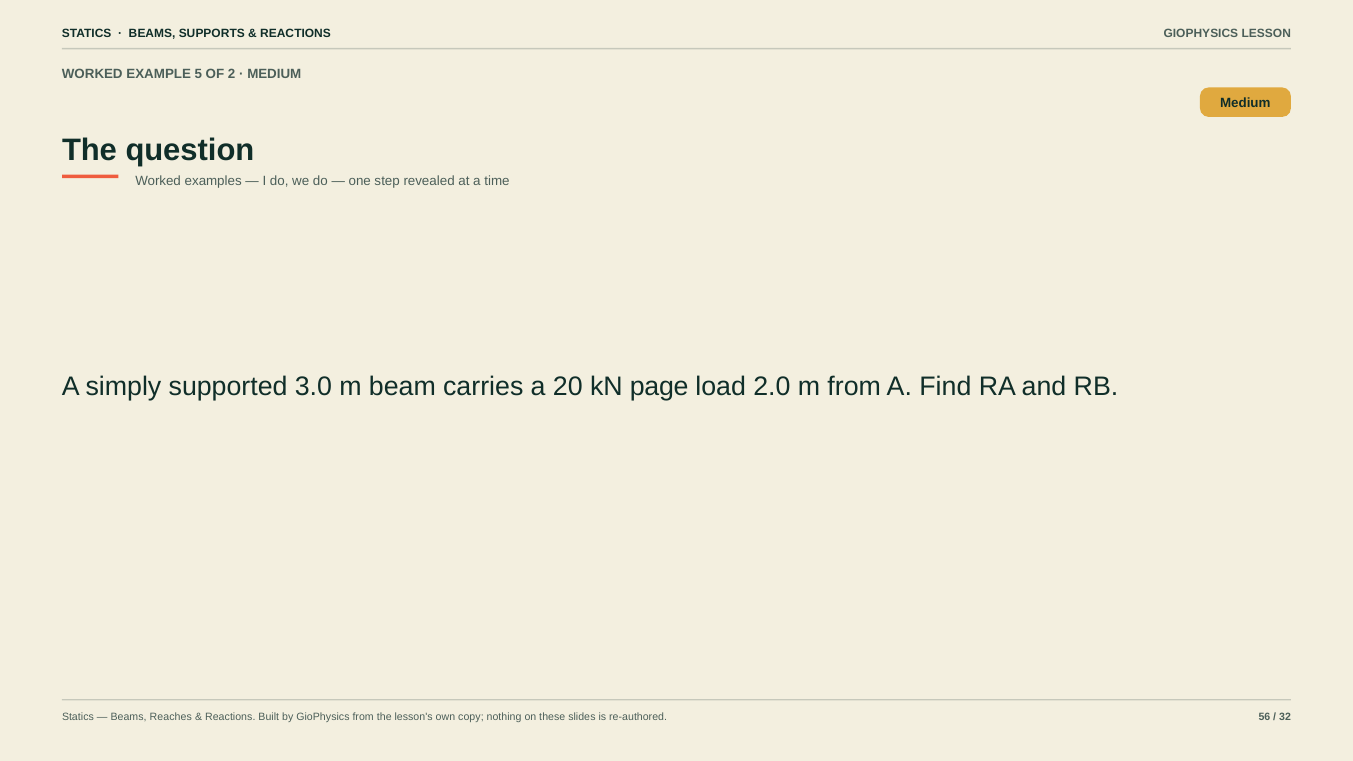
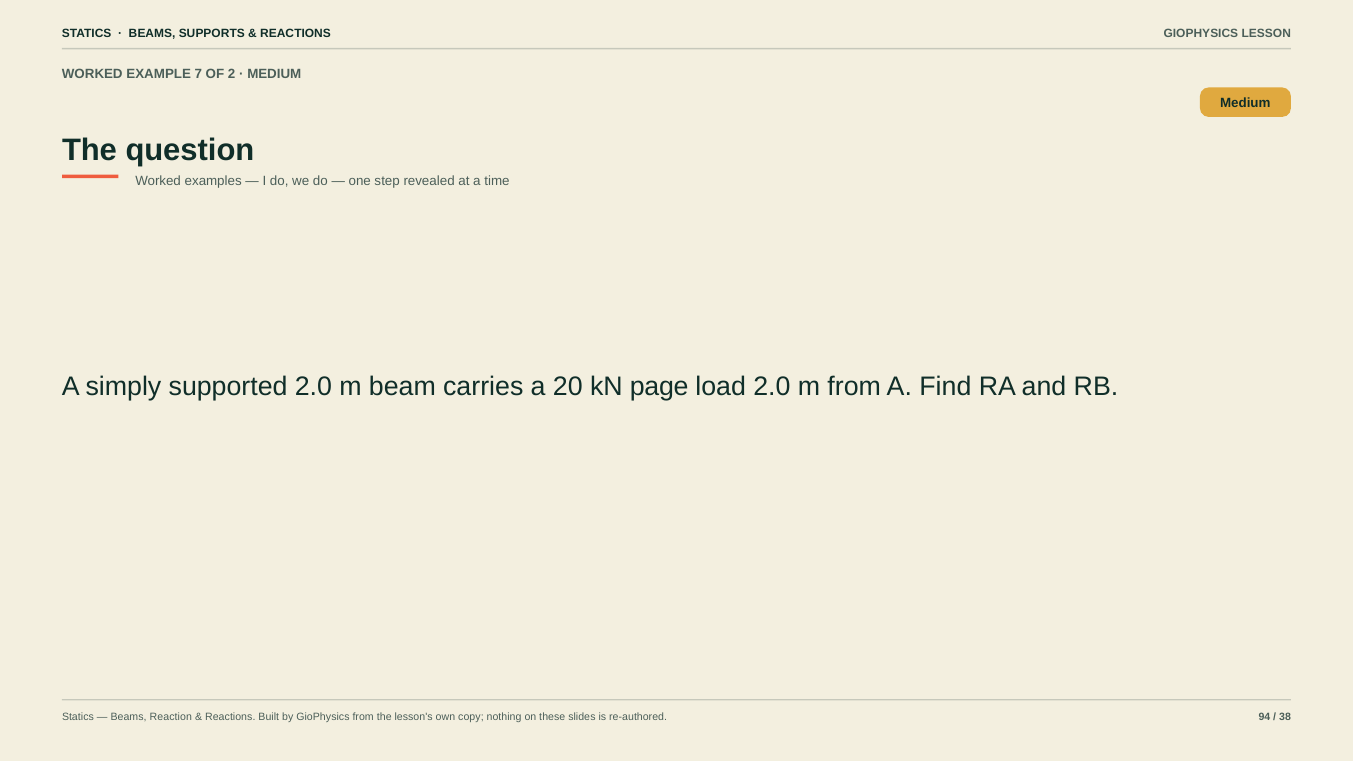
5: 5 -> 7 (198, 74)
supported 3.0: 3.0 -> 2.0 (313, 387)
Reaches: Reaches -> Reaction (171, 717)
56: 56 -> 94 (1264, 717)
32: 32 -> 38 (1285, 717)
